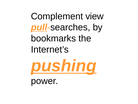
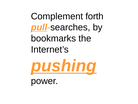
view: view -> forth (95, 16)
